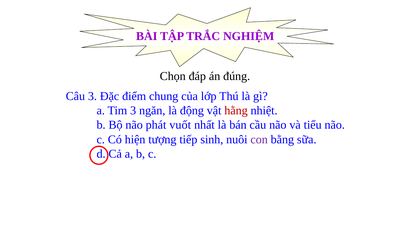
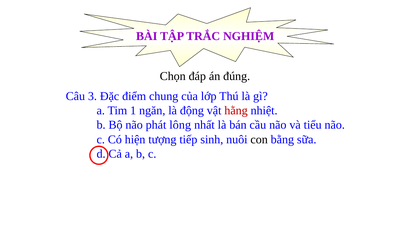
Tim 3: 3 -> 1 (133, 111)
vuốt: vuốt -> lông (180, 125)
con colour: purple -> black (259, 140)
